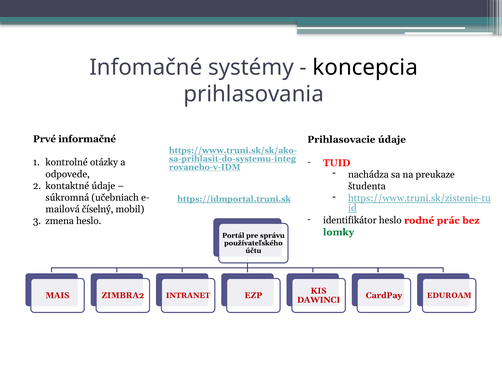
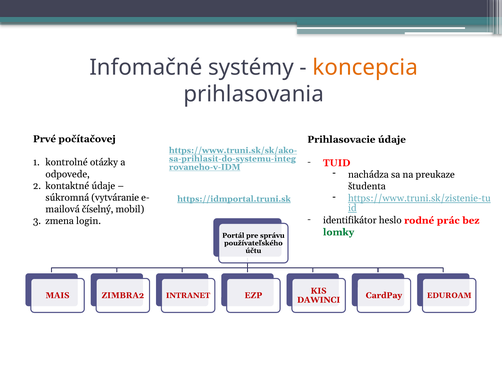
koncepcia colour: black -> orange (365, 67)
informačné: informačné -> počítačovej (87, 139)
učebniach: učebniach -> vytváranie (115, 197)
zmena heslo: heslo -> login (89, 221)
